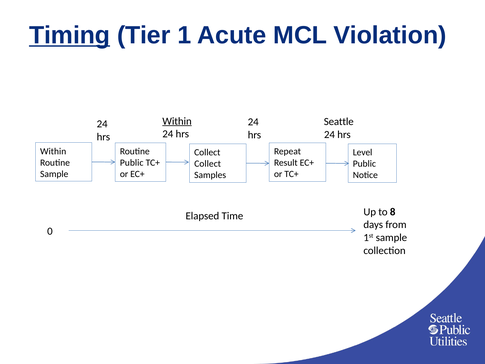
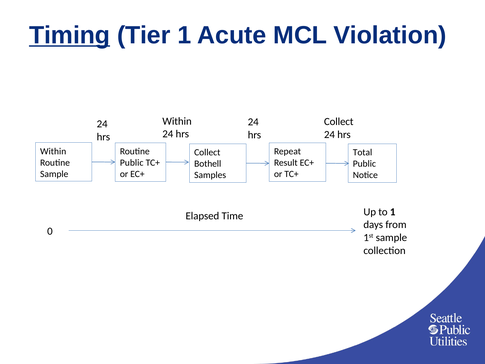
Within underline: present -> none (177, 121)
Seattle: Seattle -> Collect (339, 121)
Level: Level -> Total (363, 152)
Collect: Collect -> Bothell (208, 164)
to 8: 8 -> 1 (393, 212)
